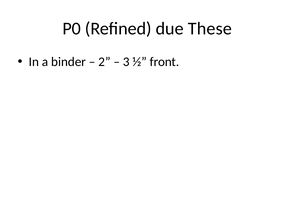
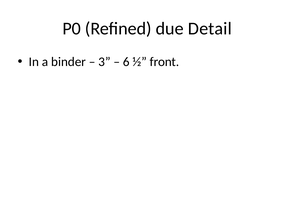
These: These -> Detail (210, 29)
2: 2 -> 3 (104, 62)
3: 3 -> 6 (126, 62)
